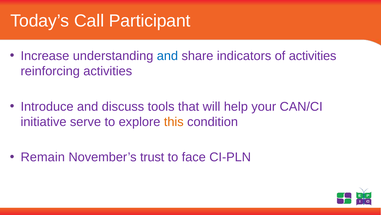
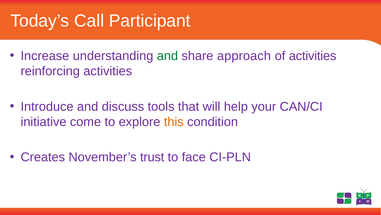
and colour: blue -> green (167, 56)
indicators: indicators -> approach (244, 56)
serve: serve -> come (85, 121)
Remain: Remain -> Creates (43, 157)
